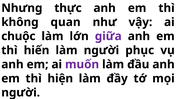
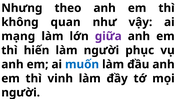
thực: thực -> theo (68, 8)
chuộc: chuộc -> mạng (18, 36)
muốn colour: purple -> blue (82, 64)
hiện: hiện -> vinh (60, 78)
